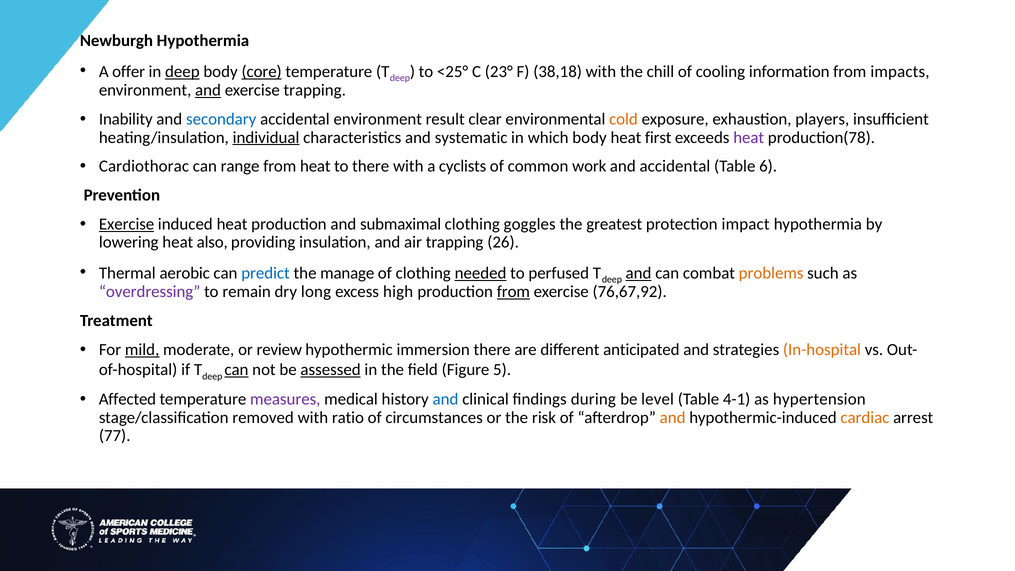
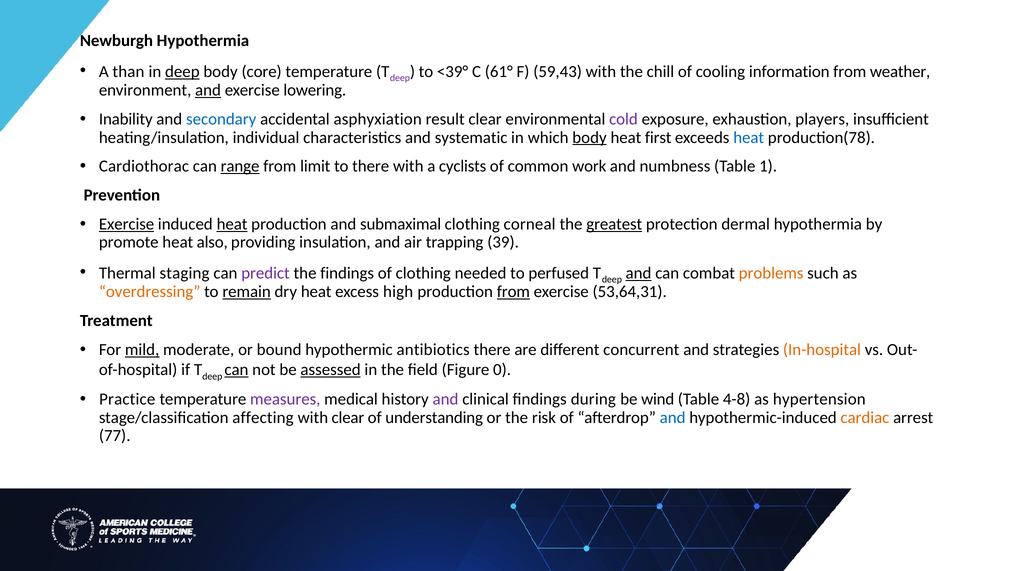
offer: offer -> than (128, 72)
core underline: present -> none (262, 72)
<25°: <25° -> <39° (453, 72)
23°: 23° -> 61° (499, 72)
38,18: 38,18 -> 59,43 (558, 72)
impacts: impacts -> weather (900, 72)
exercise trapping: trapping -> lowering (315, 90)
accidental environment: environment -> asphyxiation (378, 119)
cold colour: orange -> purple (623, 119)
individual underline: present -> none (266, 137)
body underline: none -> present (590, 137)
heat colour: purple -> blue (749, 137)
range underline: none -> present (240, 166)
from heat: heat -> limit (315, 166)
and accidental: accidental -> numbness (675, 166)
6: 6 -> 1 (768, 166)
heat underline: none -> present (232, 224)
goggles: goggles -> corneal (530, 224)
greatest underline: none -> present (614, 224)
impact: impact -> dermal (746, 224)
lowering: lowering -> promote (129, 242)
26: 26 -> 39 (503, 242)
aerobic: aerobic -> staging (185, 273)
predict colour: blue -> purple (266, 273)
the manage: manage -> findings (347, 273)
needed underline: present -> none (481, 273)
overdressing colour: purple -> orange (150, 292)
remain underline: none -> present (247, 292)
dry long: long -> heat (316, 292)
76,67,92: 76,67,92 -> 53,64,31 (630, 292)
review: review -> bound (279, 350)
immersion: immersion -> antibiotics (433, 350)
anticipated: anticipated -> concurrent (641, 350)
5: 5 -> 0 (502, 370)
Affected: Affected -> Practice (127, 399)
and colour: blue -> purple (446, 399)
level: level -> wind (658, 399)
4-1: 4-1 -> 4-8 (737, 399)
removed: removed -> affecting (263, 417)
with ratio: ratio -> clear (348, 417)
circumstances: circumstances -> understanding (434, 417)
and colour: orange -> blue (673, 417)
